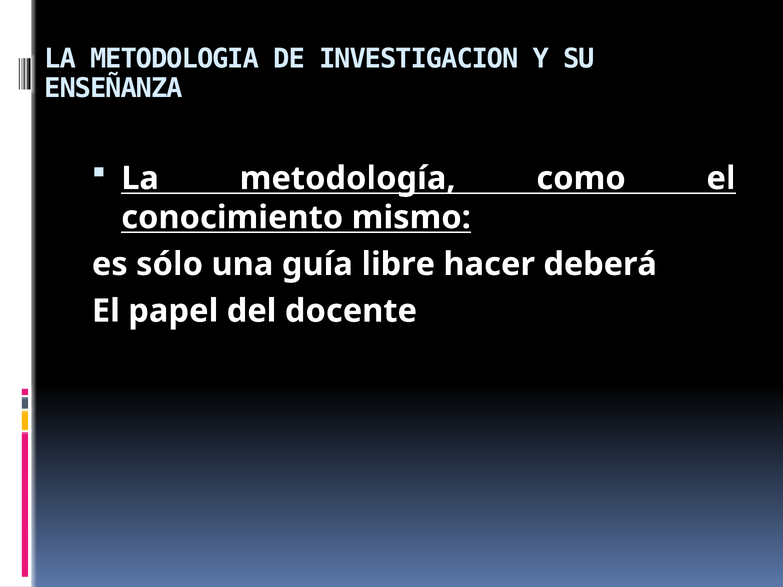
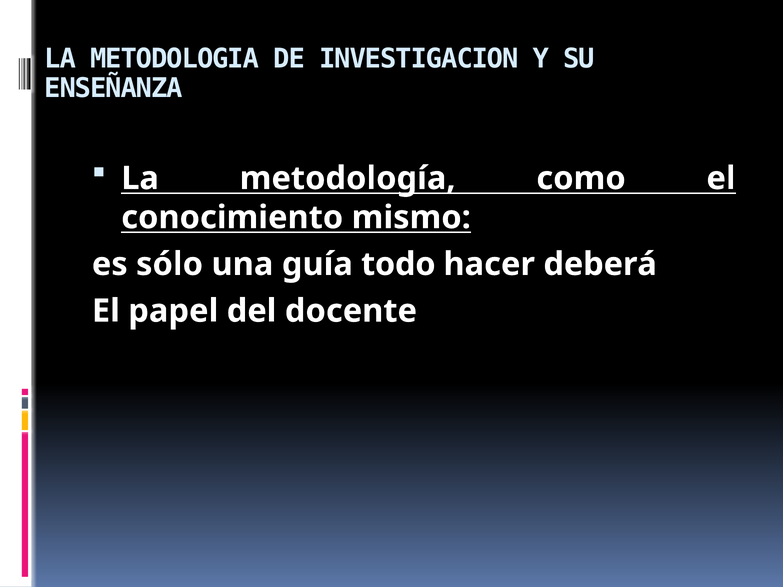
libre: libre -> todo (398, 264)
